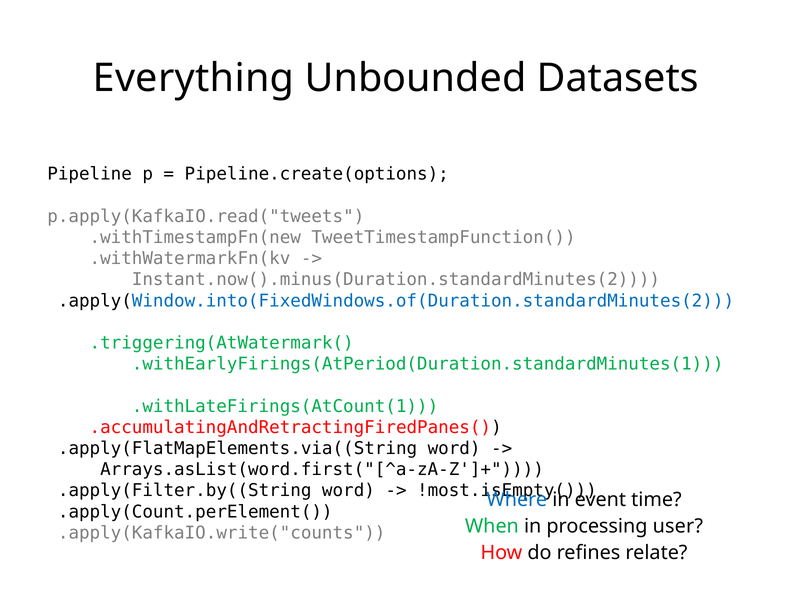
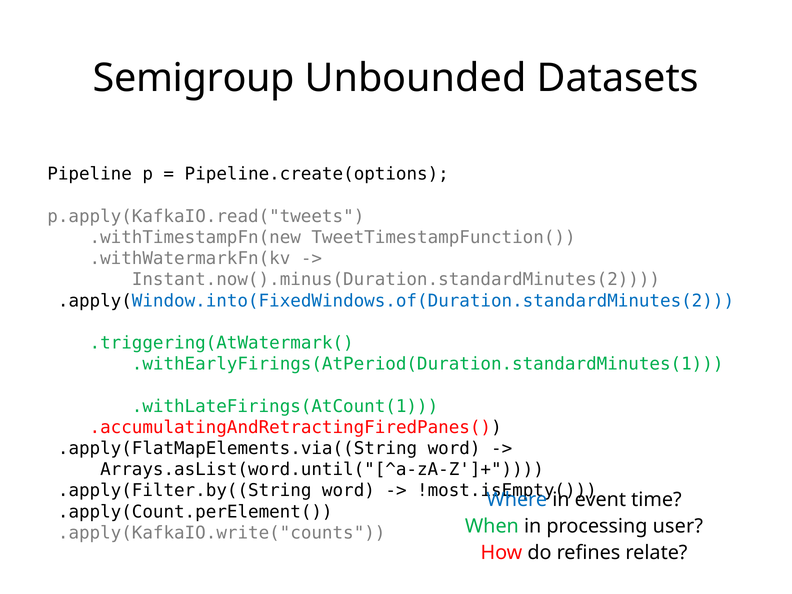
Everything: Everything -> Semigroup (194, 78)
Arrays.asList(word.first("[^a-zA-Z']+: Arrays.asList(word.first("[^a-zA-Z']+ -> Arrays.asList(word.until("[^a-zA-Z']+ (322, 470)
